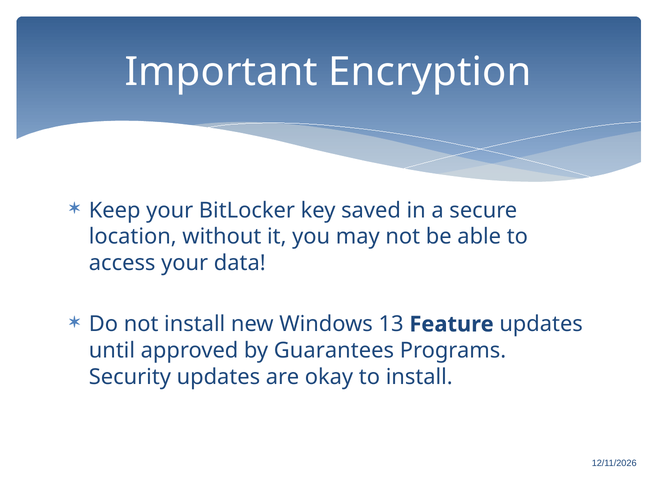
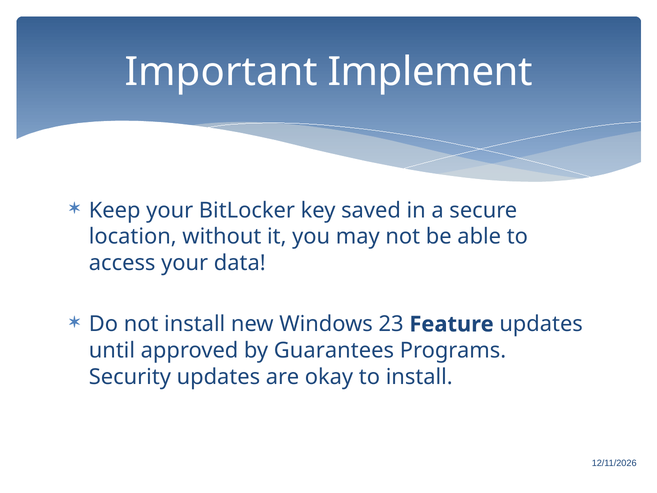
Encryption: Encryption -> Implement (430, 72)
13: 13 -> 23 (391, 324)
